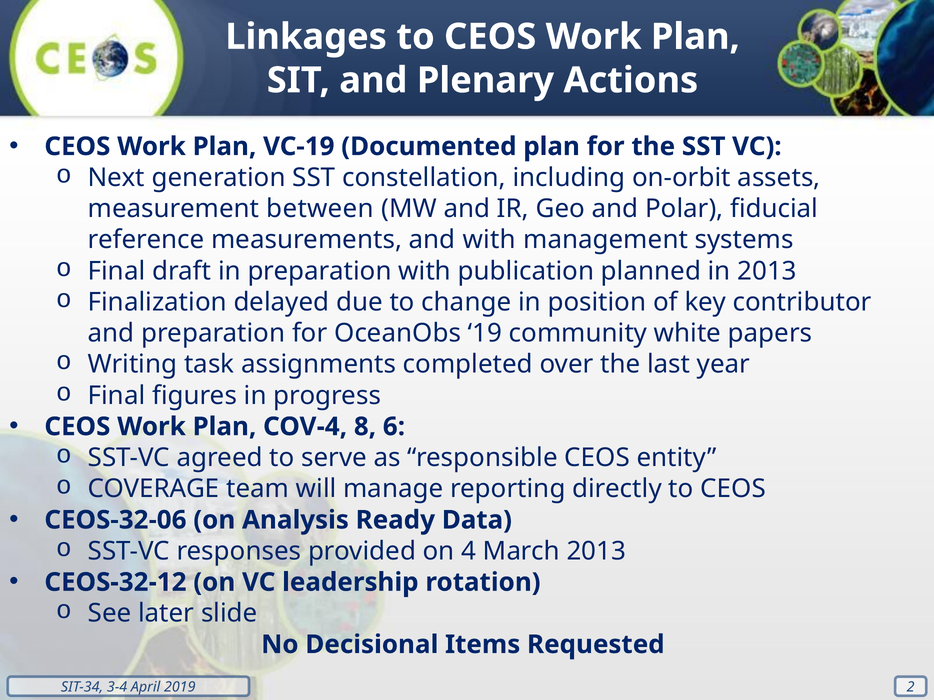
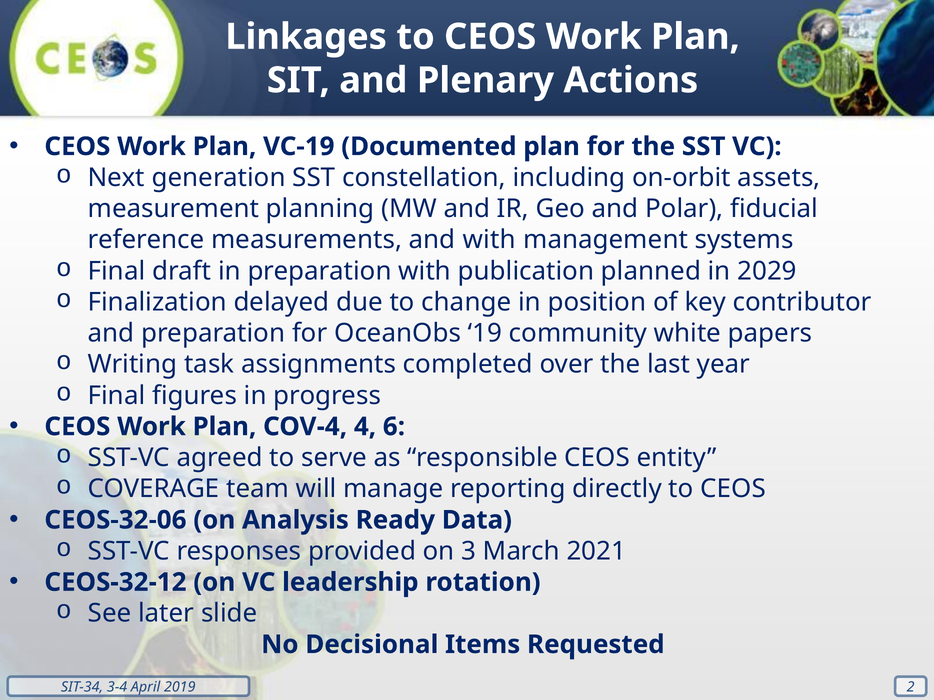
between: between -> planning (320, 209)
in 2013: 2013 -> 2029 (767, 271)
8: 8 -> 4 (365, 427)
4: 4 -> 3 (469, 552)
March 2013: 2013 -> 2021 (596, 552)
